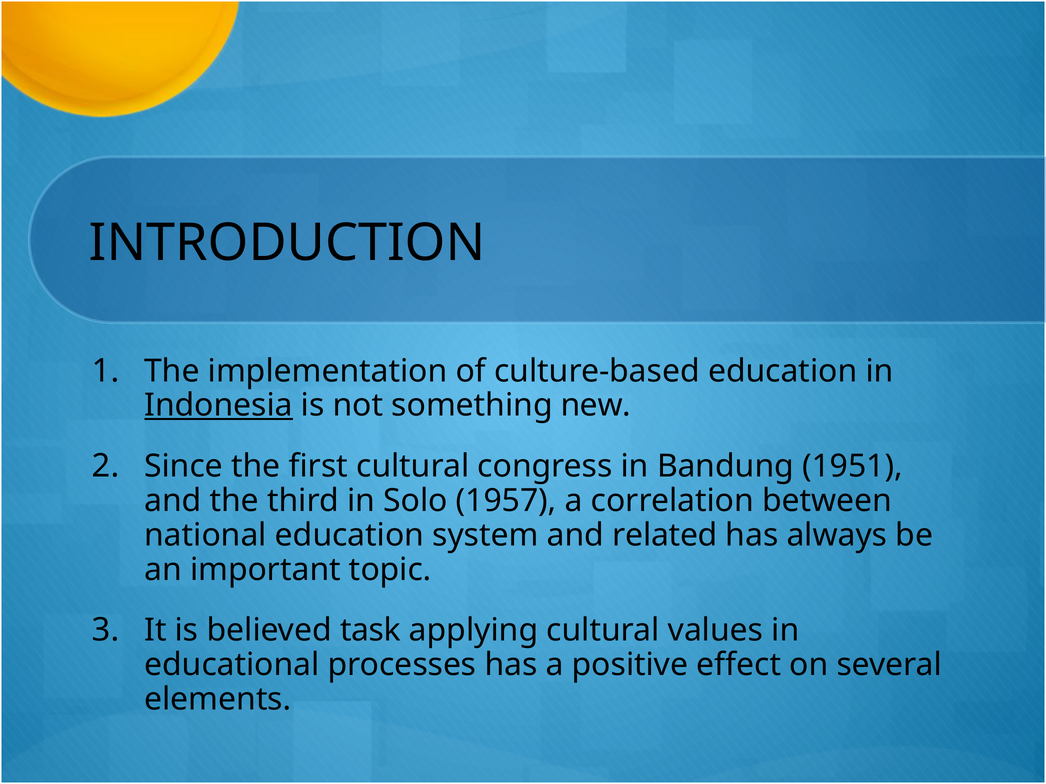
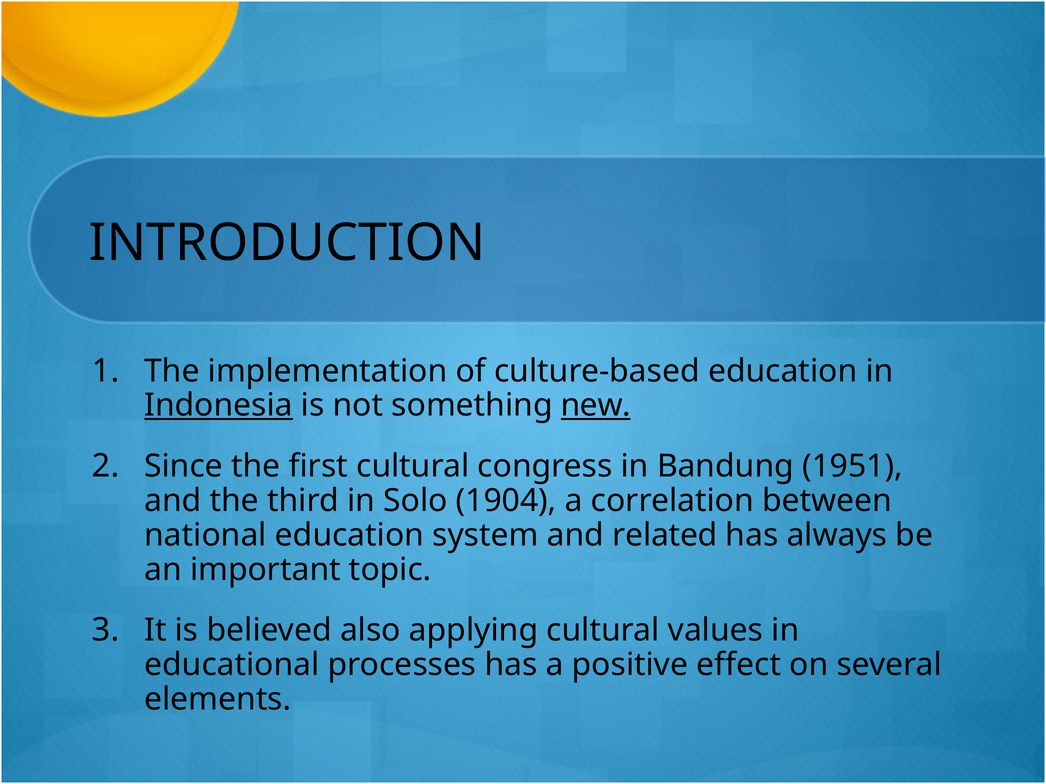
new underline: none -> present (596, 406)
1957: 1957 -> 1904 (506, 501)
task: task -> also (370, 631)
